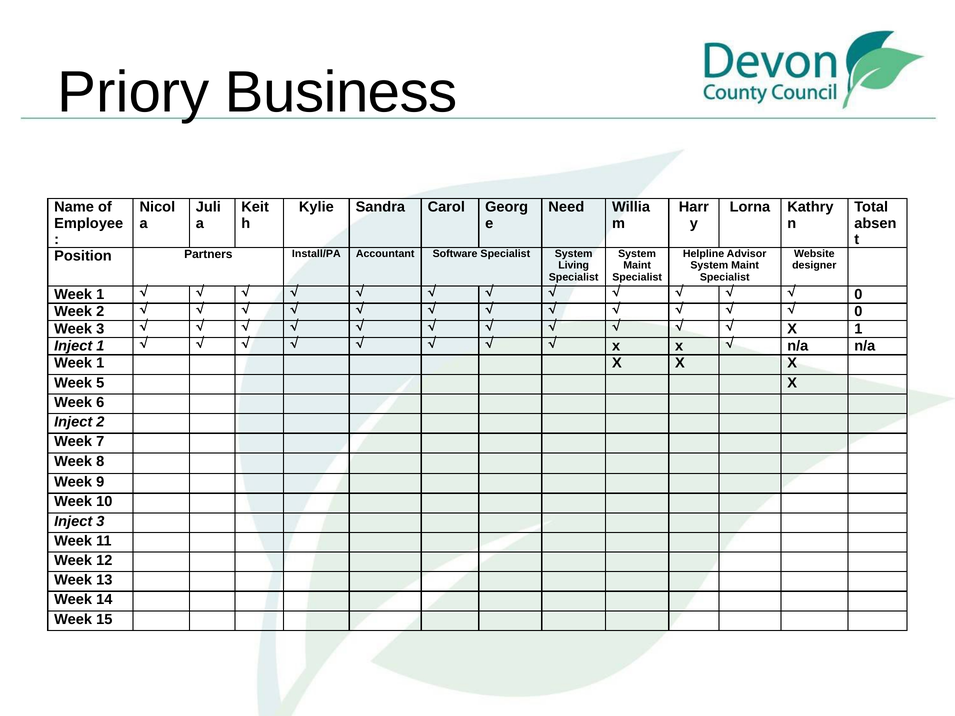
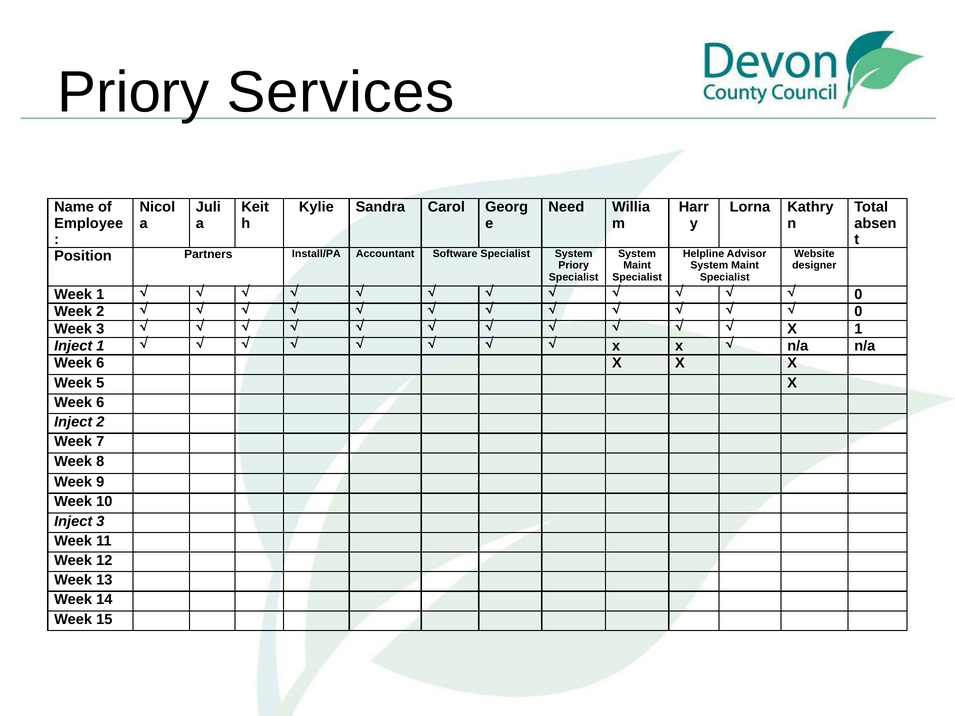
Business: Business -> Services (341, 92)
Living: Living -> Priory (574, 266)
1: 1 -> 6 (100, 363)
